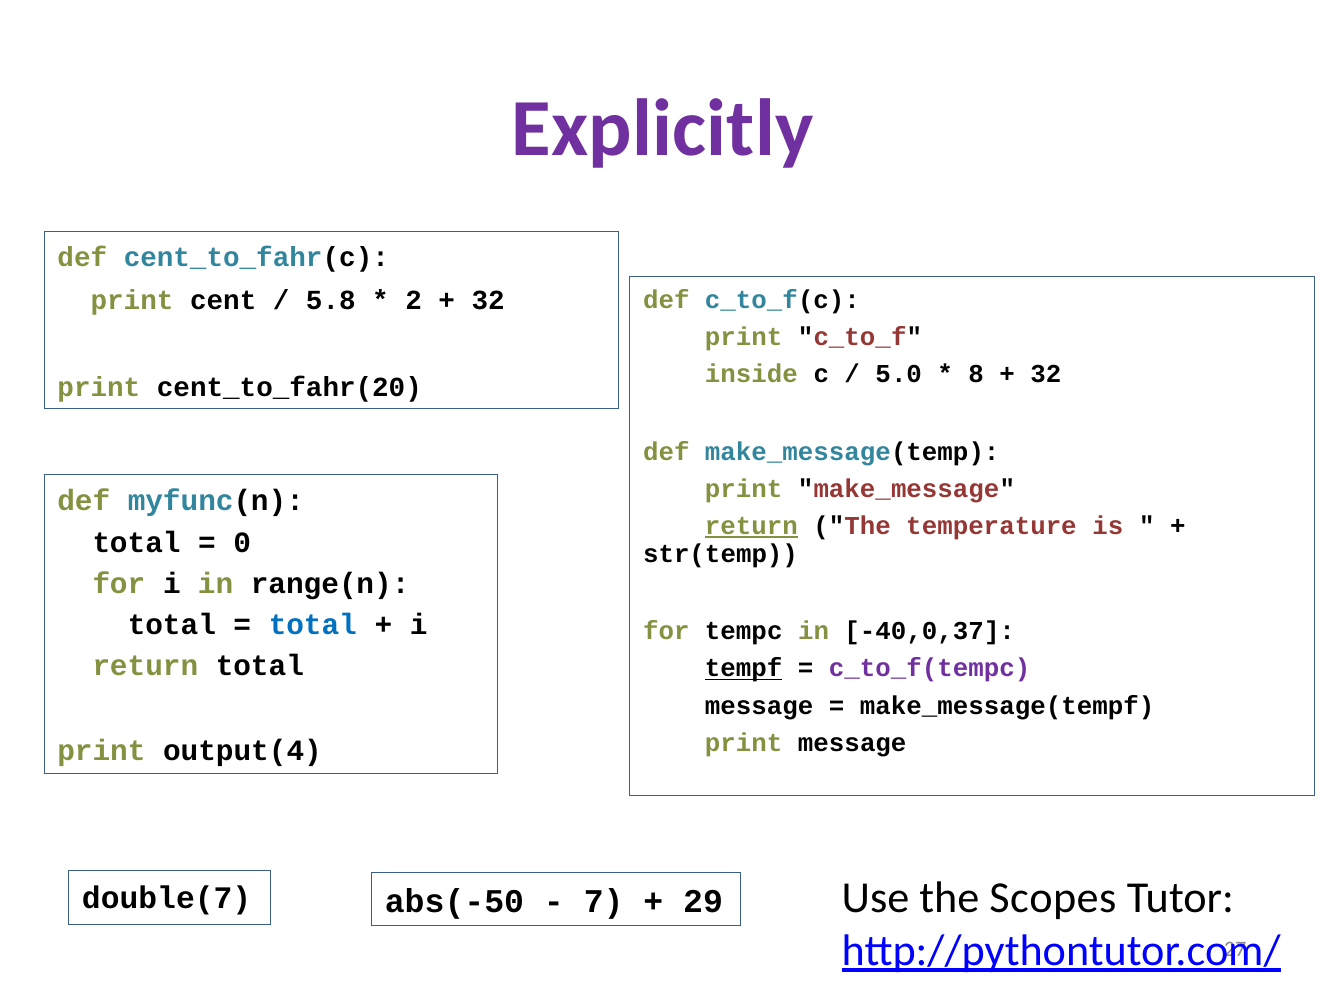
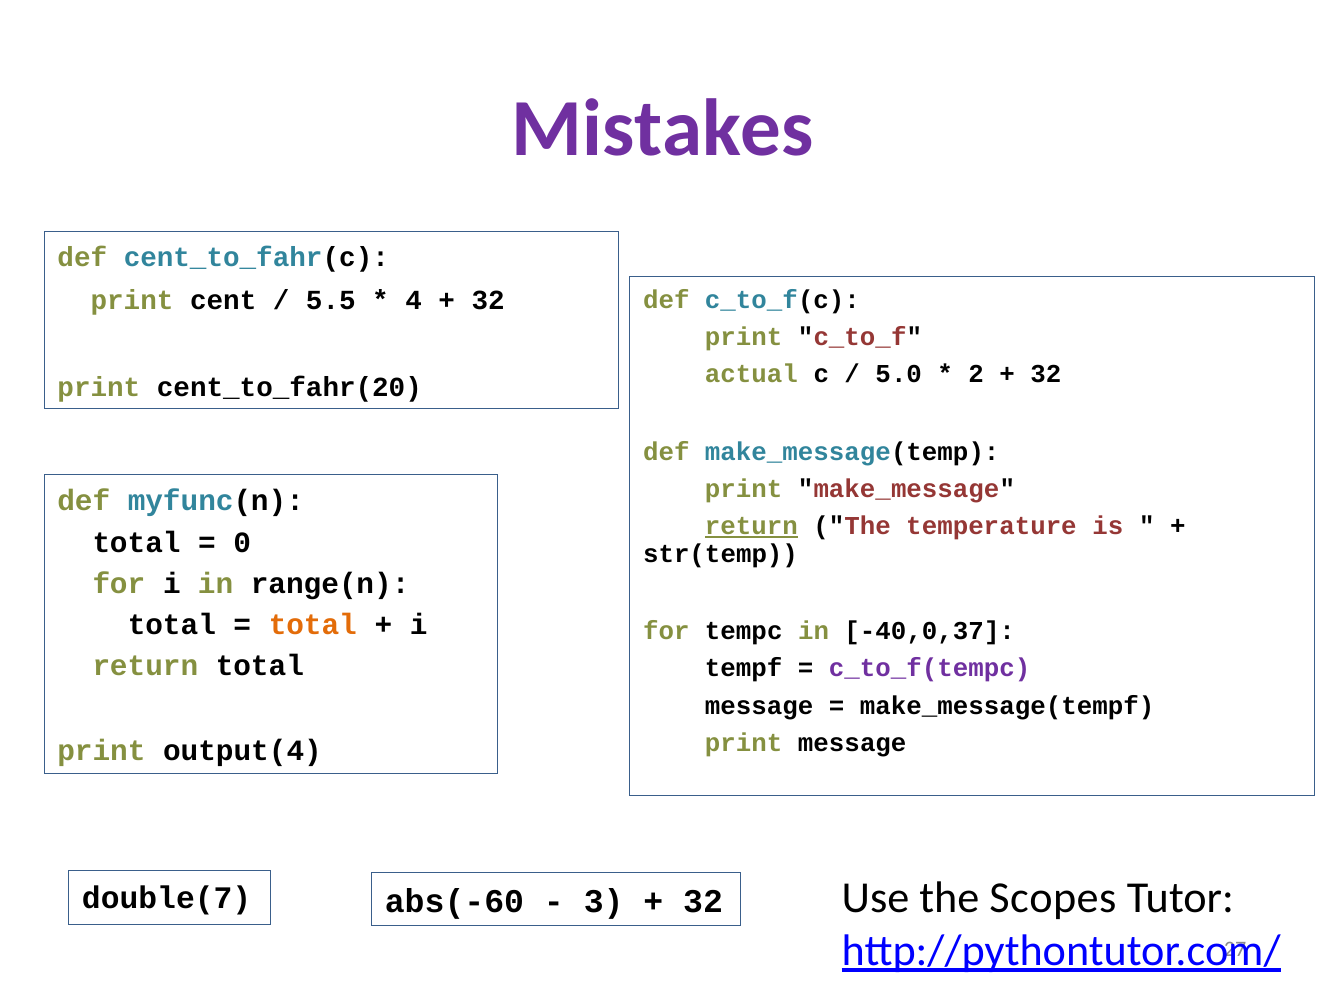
Explicitly: Explicitly -> Mistakes (663, 128)
5.8: 5.8 -> 5.5 (331, 301)
2: 2 -> 4 (414, 301)
inside: inside -> actual (751, 375)
8: 8 -> 2 (976, 375)
total colour: blue -> orange (313, 625)
tempf underline: present -> none (744, 669)
abs(-50: abs(-50 -> abs(-60 (454, 902)
7: 7 -> 3 (604, 902)
29: 29 -> 32 (703, 902)
